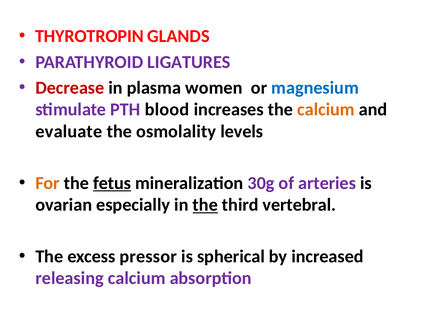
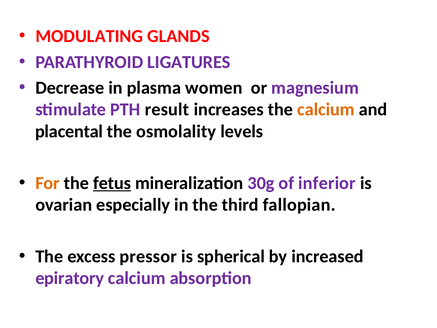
THYROTROPIN: THYROTROPIN -> MODULATING (89, 36)
Decrease colour: red -> black (70, 88)
magnesium colour: blue -> purple (315, 88)
blood: blood -> result (167, 110)
evaluate: evaluate -> placental (69, 131)
arteries: arteries -> inferior (327, 183)
the underline: present -> none (205, 205)
vertebral: vertebral -> fallopian (299, 205)
releasing: releasing -> epiratory (70, 278)
